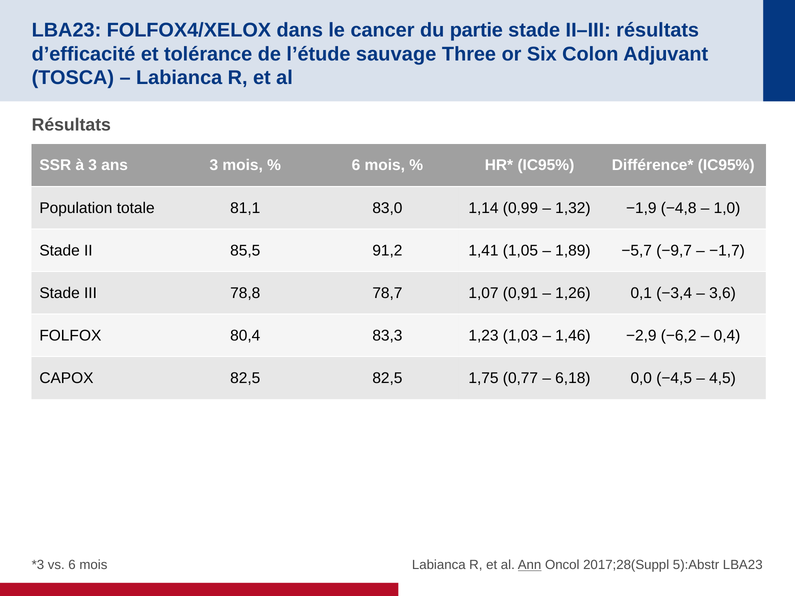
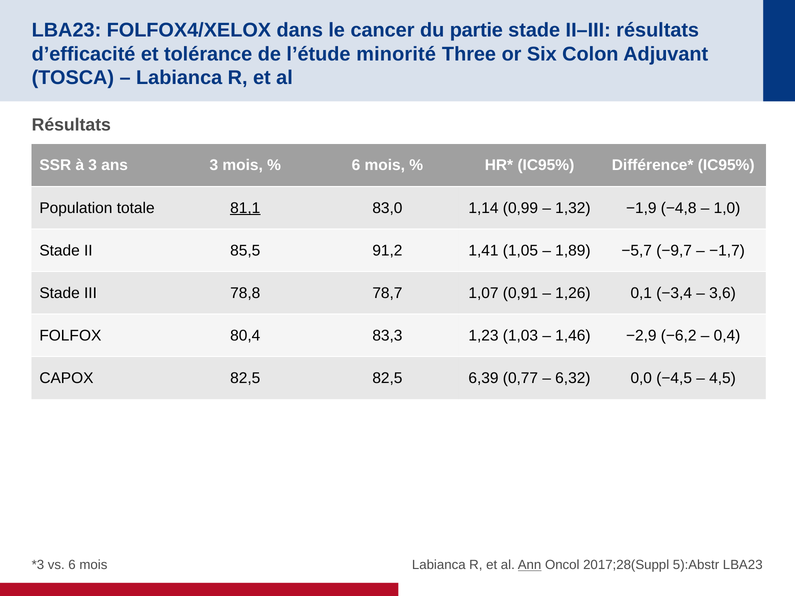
sauvage: sauvage -> minorité (396, 54)
81,1 underline: none -> present (245, 208)
1,75: 1,75 -> 6,39 (483, 378)
6,18: 6,18 -> 6,32 (573, 378)
